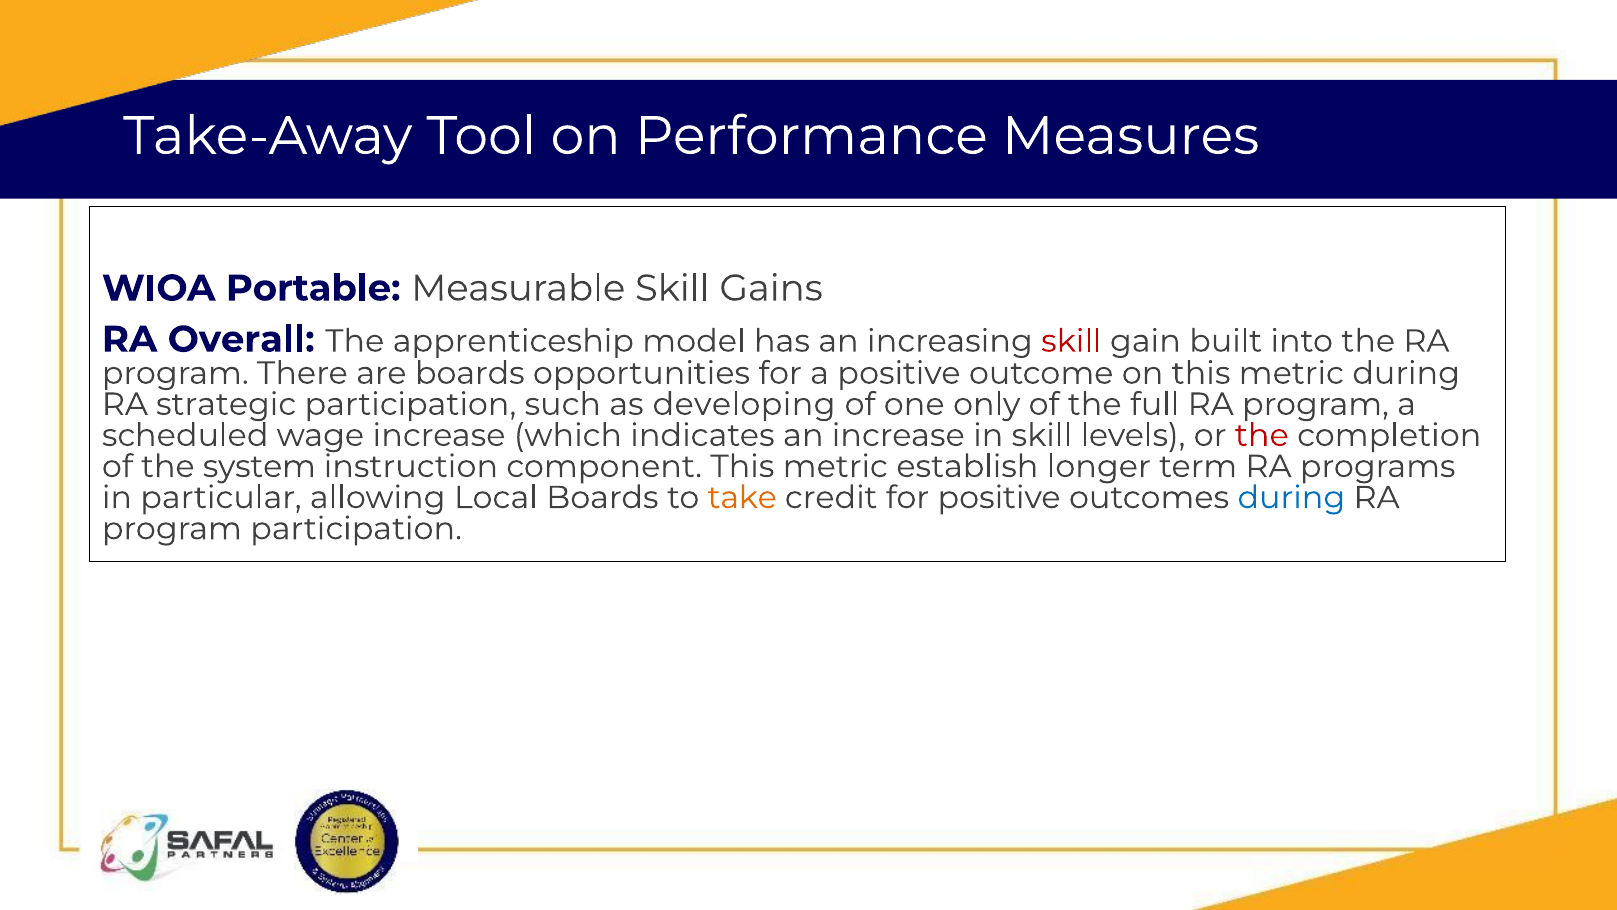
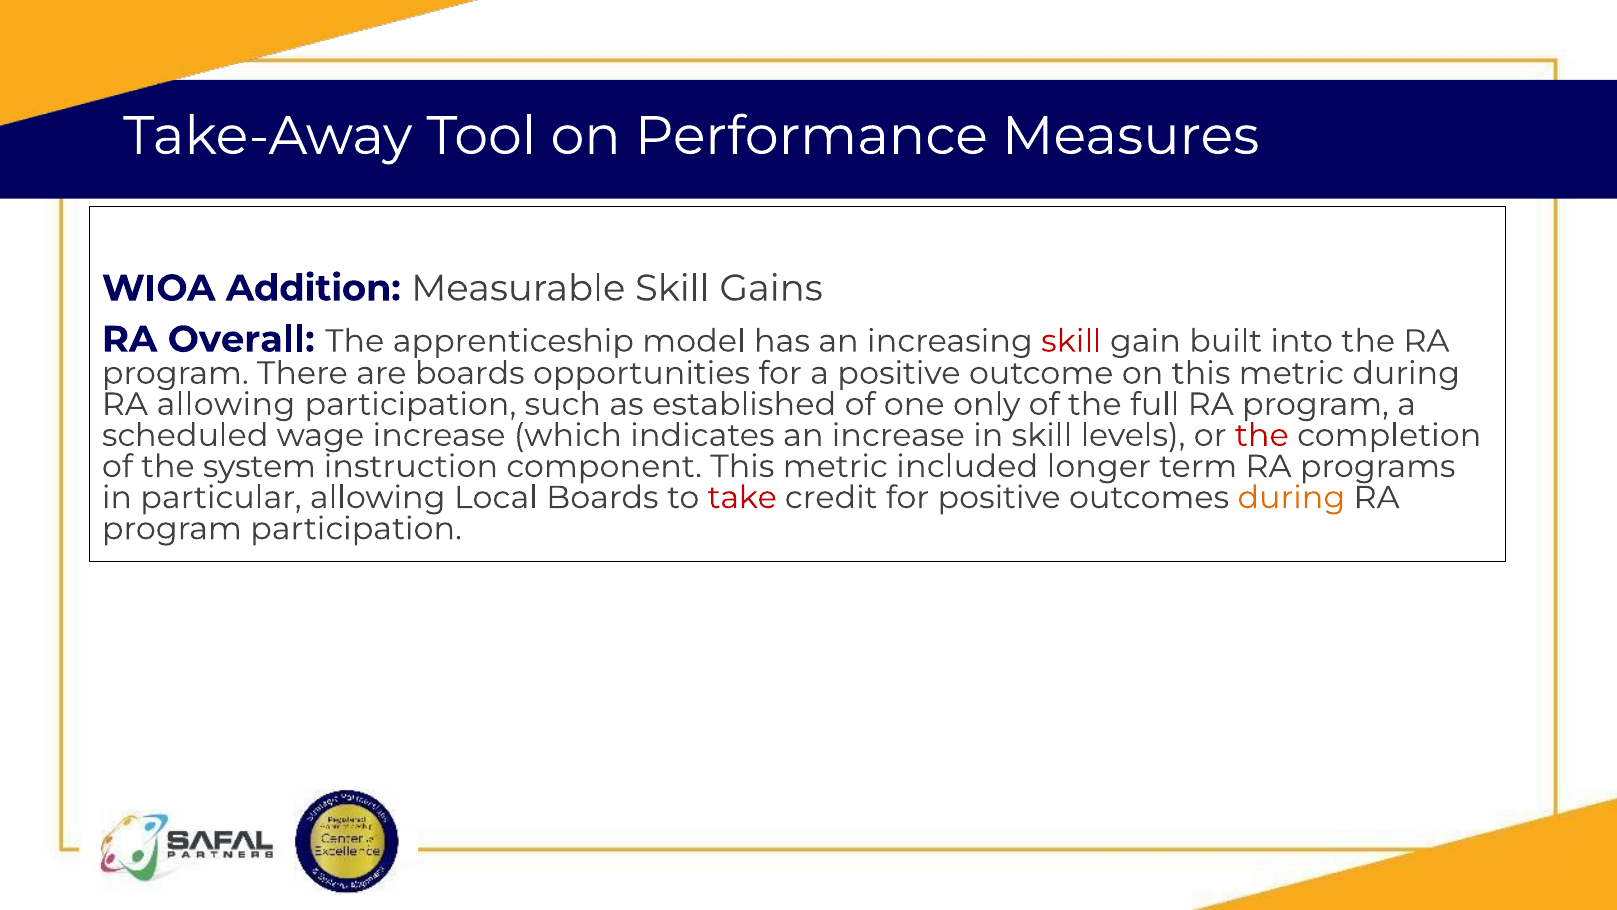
Portable: Portable -> Addition (313, 288)
RA strategic: strategic -> allowing (226, 404)
developing: developing -> established (744, 404)
establish: establish -> included (967, 466)
take colour: orange -> red (742, 497)
during colour: blue -> orange (1291, 497)
